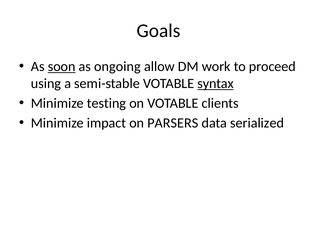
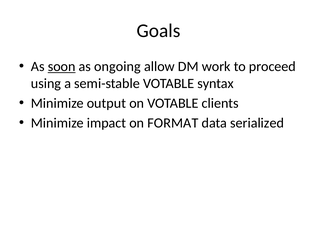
syntax underline: present -> none (216, 83)
testing: testing -> output (106, 103)
PARSERS: PARSERS -> FORMAT (173, 123)
